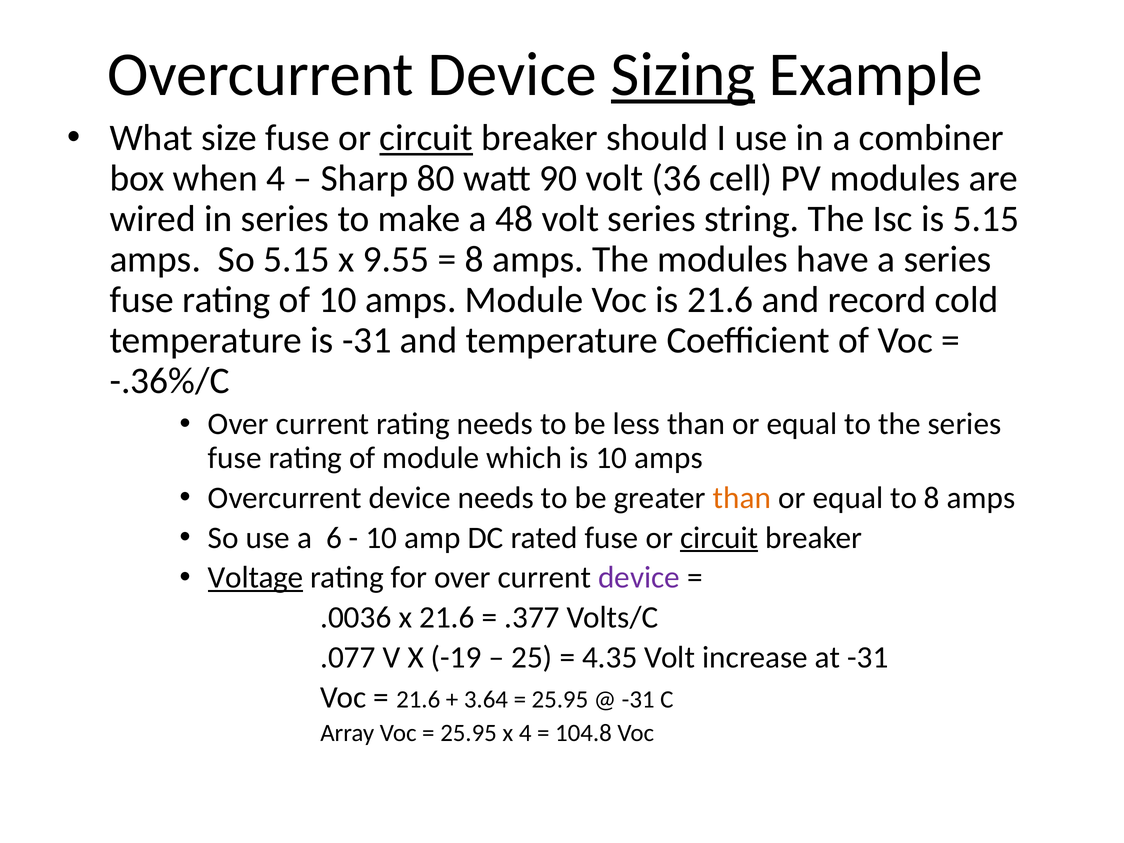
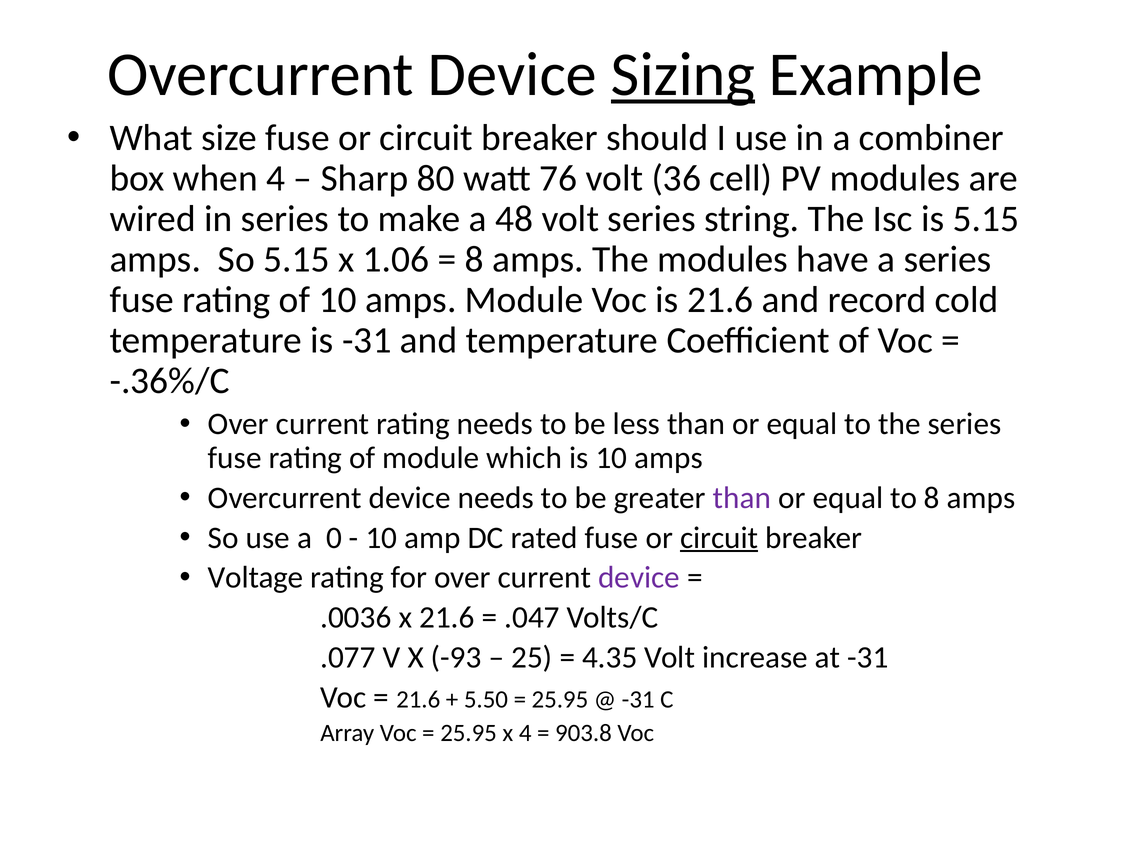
circuit underline: present -> none (426, 138)
90: 90 -> 76 (558, 178)
9.55: 9.55 -> 1.06 (396, 259)
than colour: orange -> purple (742, 498)
6: 6 -> 0 (334, 538)
Voltage underline: present -> none (256, 578)
.377: .377 -> .047 (532, 618)
-19: -19 -> -93 (456, 658)
3.64: 3.64 -> 5.50 (486, 700)
104.8: 104.8 -> 903.8 (583, 733)
